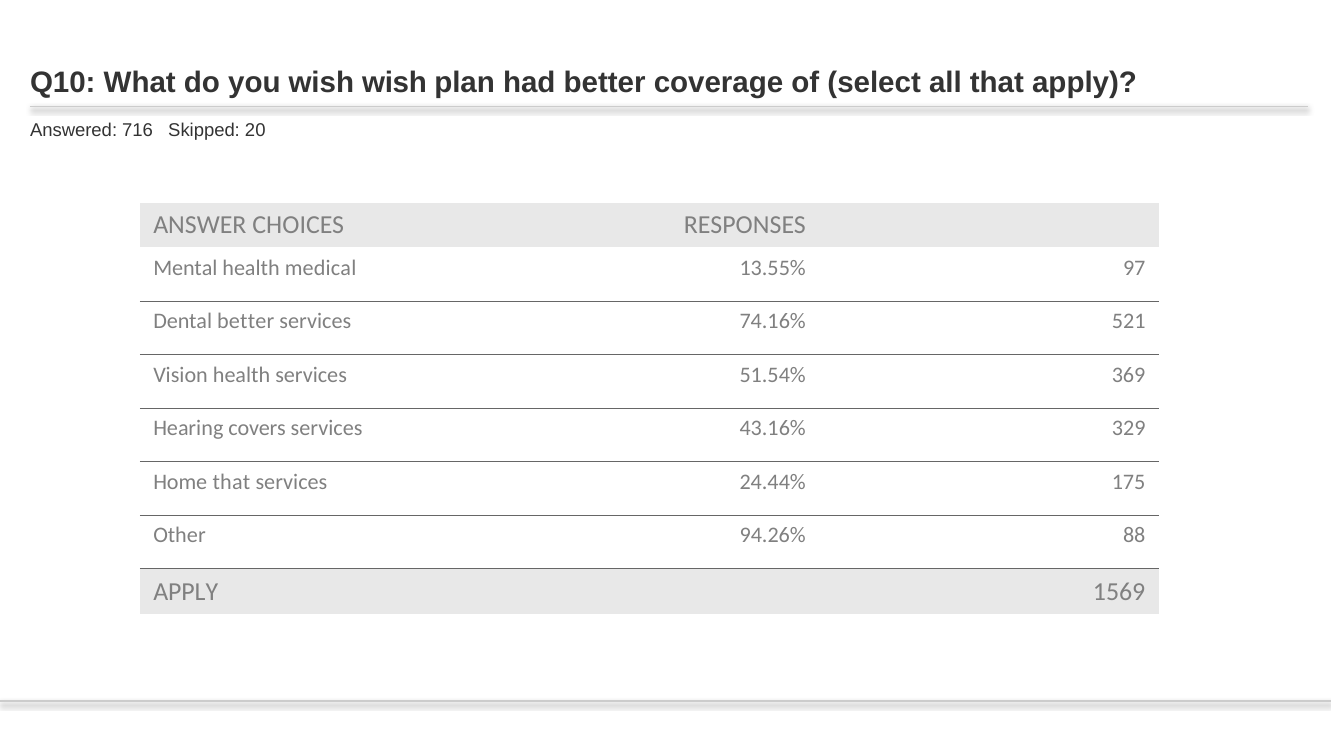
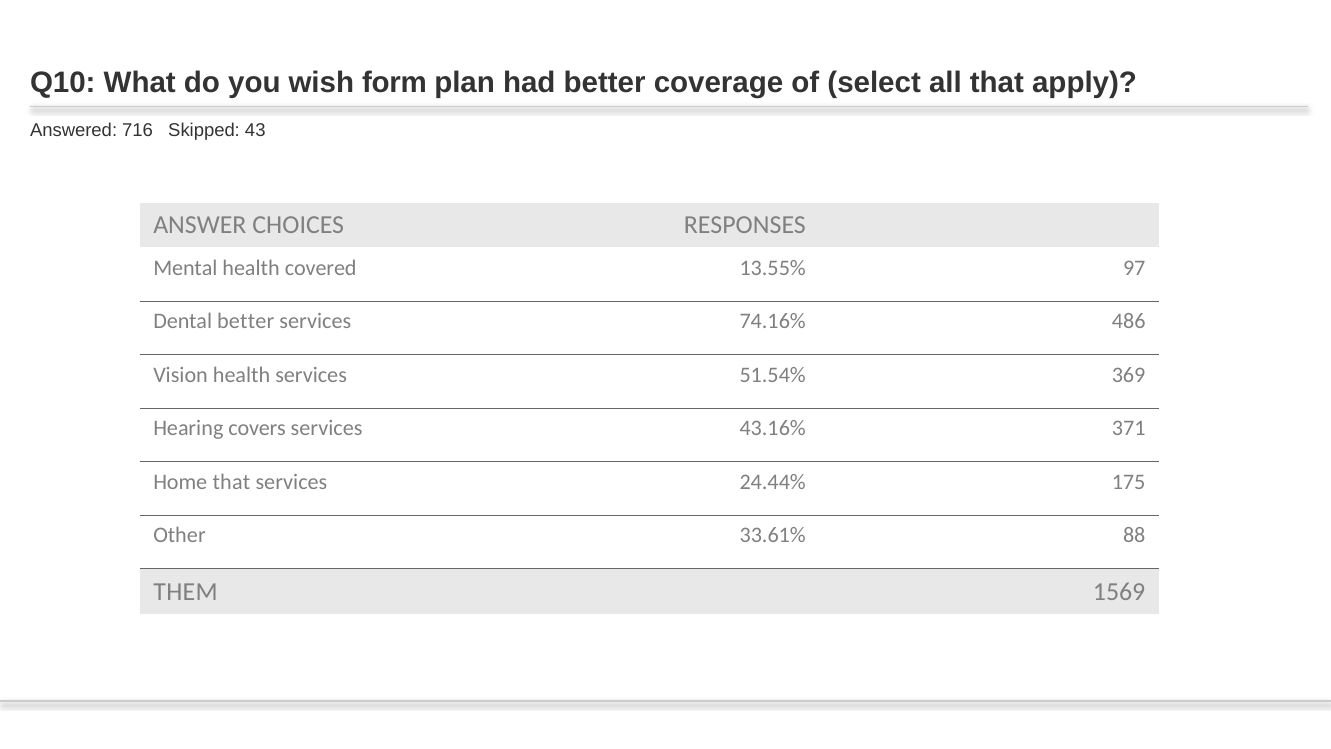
wish wish: wish -> form (394, 83)
20: 20 -> 43 (255, 130)
medical: medical -> covered (321, 268)
521: 521 -> 486 (1129, 321)
329: 329 -> 371 (1129, 428)
94.26%: 94.26% -> 33.61% (773, 535)
APPLY: APPLY -> THEM (186, 591)
